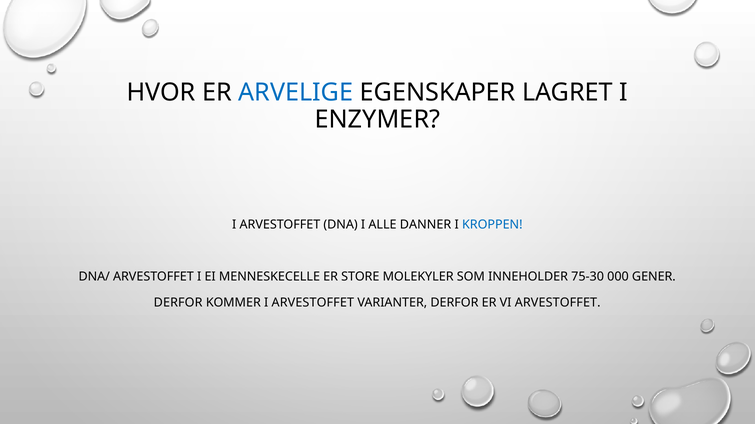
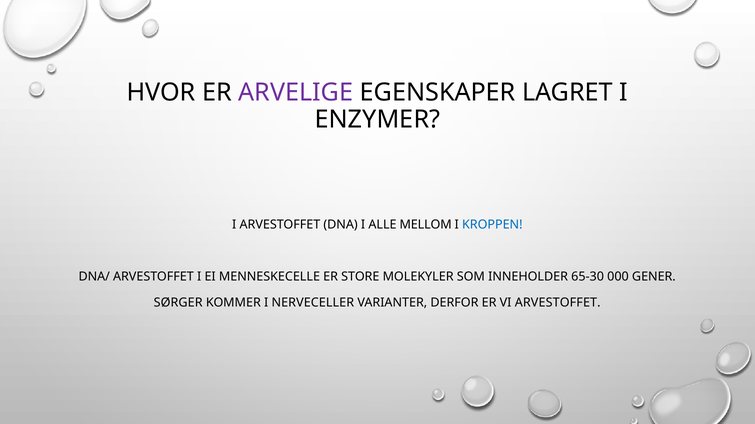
ARVELIGE colour: blue -> purple (296, 93)
DANNER: DANNER -> MELLOM (426, 225)
75-30: 75-30 -> 65-30 (588, 277)
DERFOR: DERFOR -> SØRGER (178, 303)
KOMMER I ARVESTOFFET: ARVESTOFFET -> NERVECELLER (313, 303)
